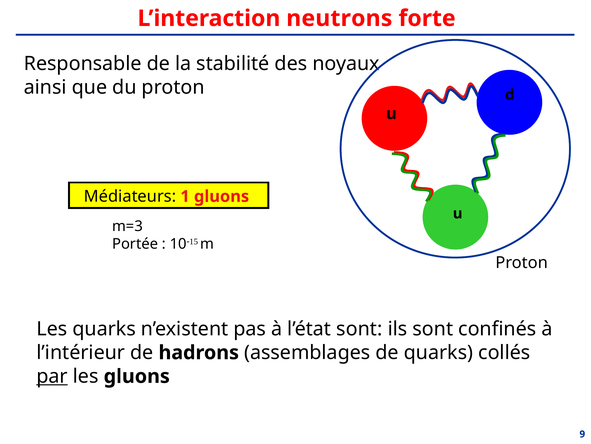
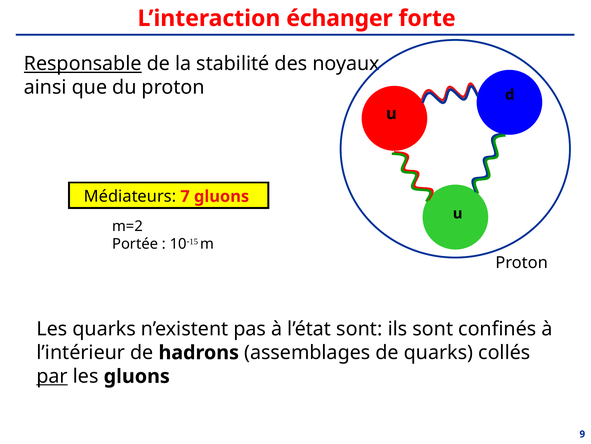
neutrons: neutrons -> échanger (340, 18)
Responsable underline: none -> present (83, 64)
1: 1 -> 7 (185, 196)
m=3: m=3 -> m=2 (128, 226)
